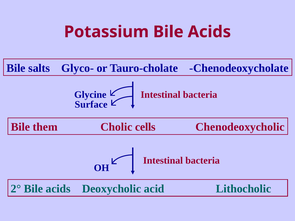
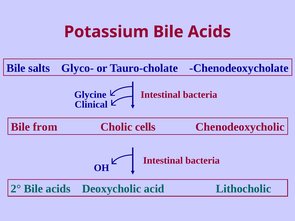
Surface: Surface -> Clinical (91, 105)
them: them -> from (45, 127)
